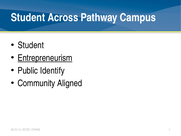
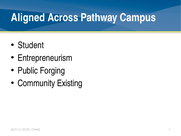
Student: Student -> Aligned (28, 18)
Entrepreneurism underline: present -> none (45, 58)
Identify: Identify -> Forging (52, 70)
Aligned: Aligned -> Existing (70, 83)
